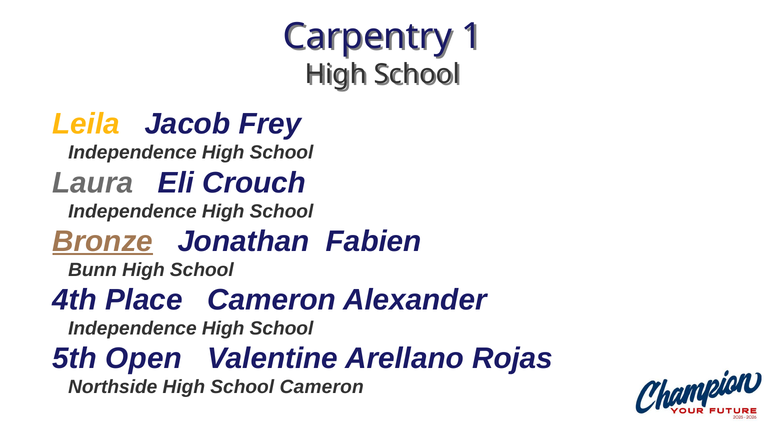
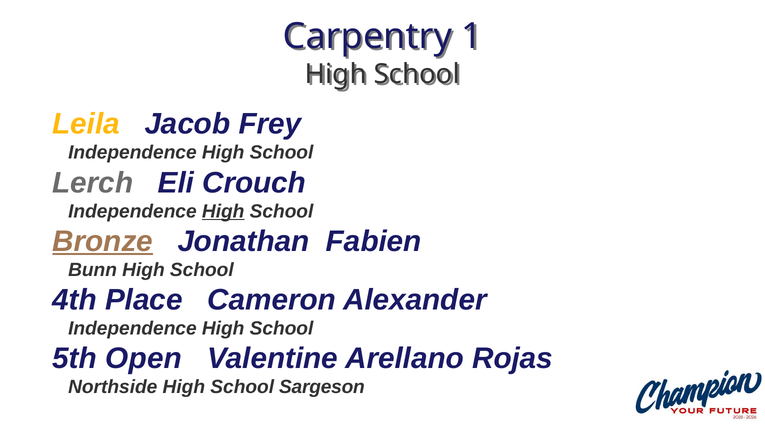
Laura: Laura -> Lerch (93, 183)
High underline: none -> present (223, 211)
School Cameron: Cameron -> Sargeson (322, 387)
